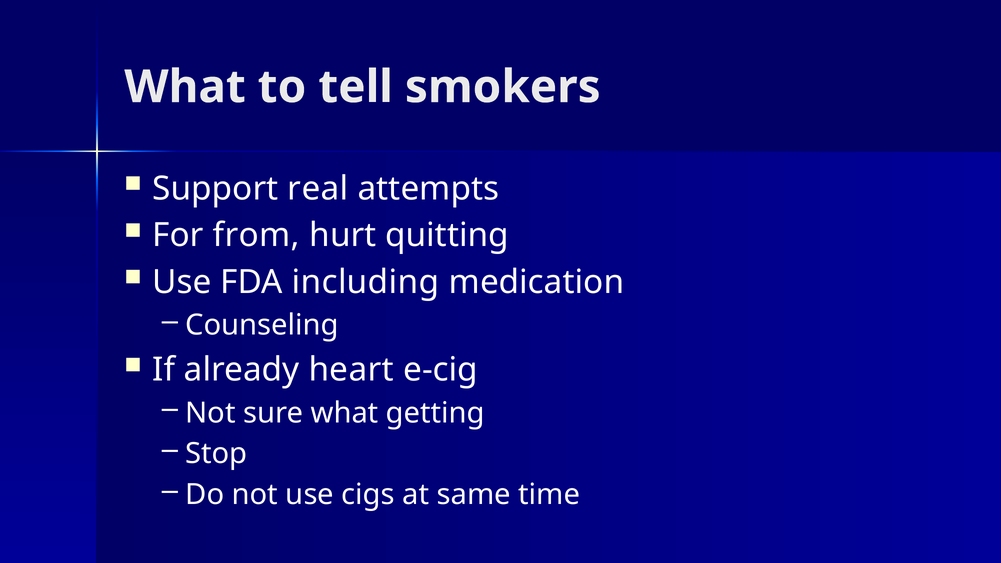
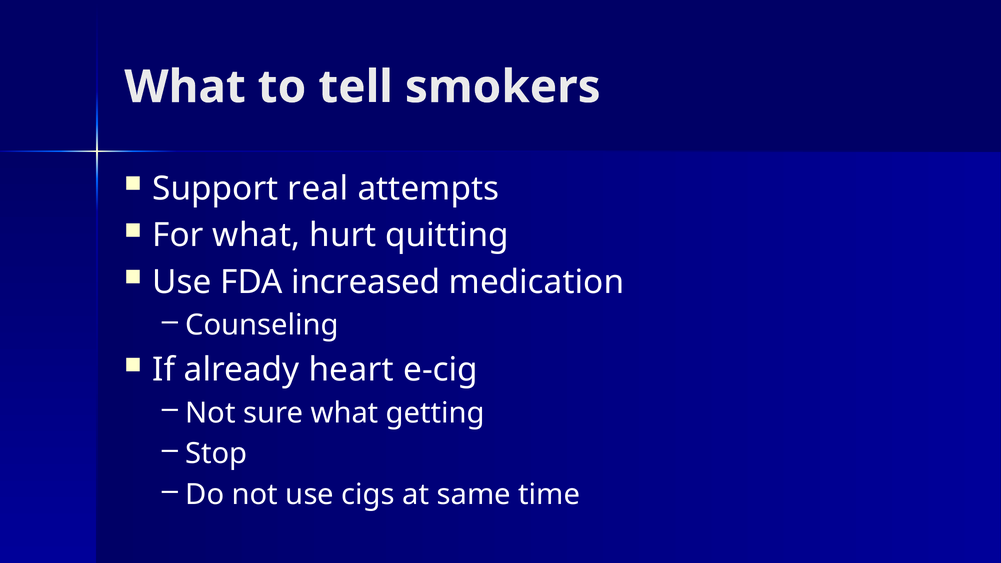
For from: from -> what (256, 235)
including: including -> increased (366, 282)
